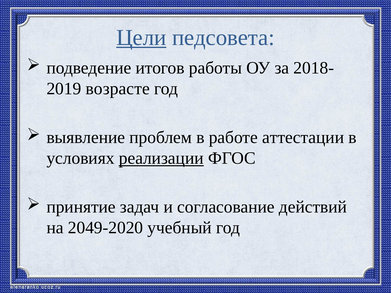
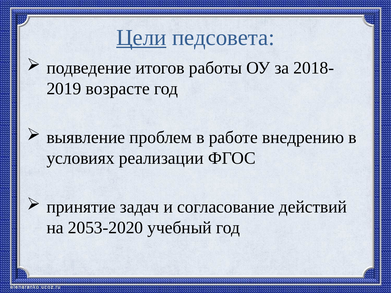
аттестации: аттестации -> внедрению (303, 137)
реализации underline: present -> none (161, 158)
2049-2020: 2049-2020 -> 2053-2020 (106, 228)
